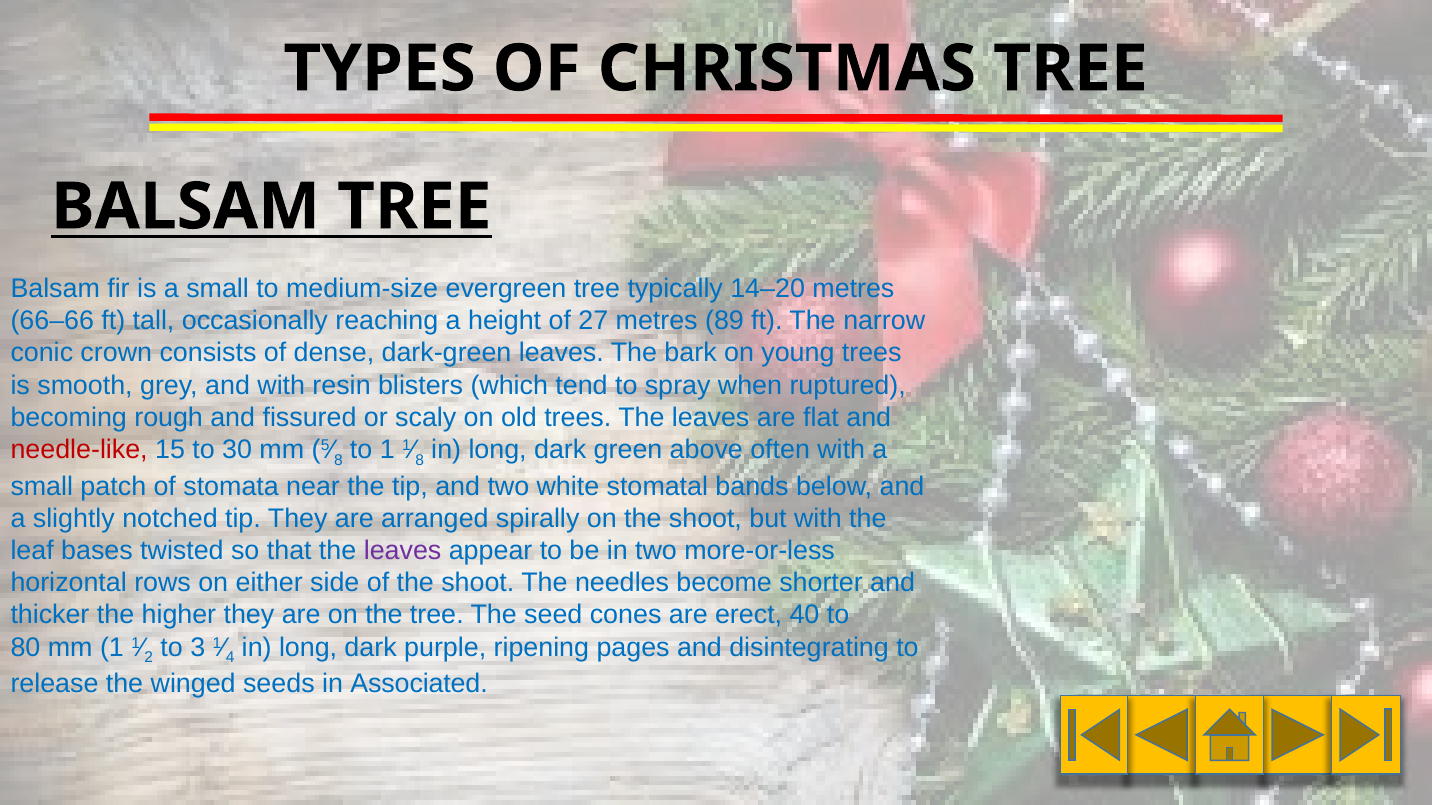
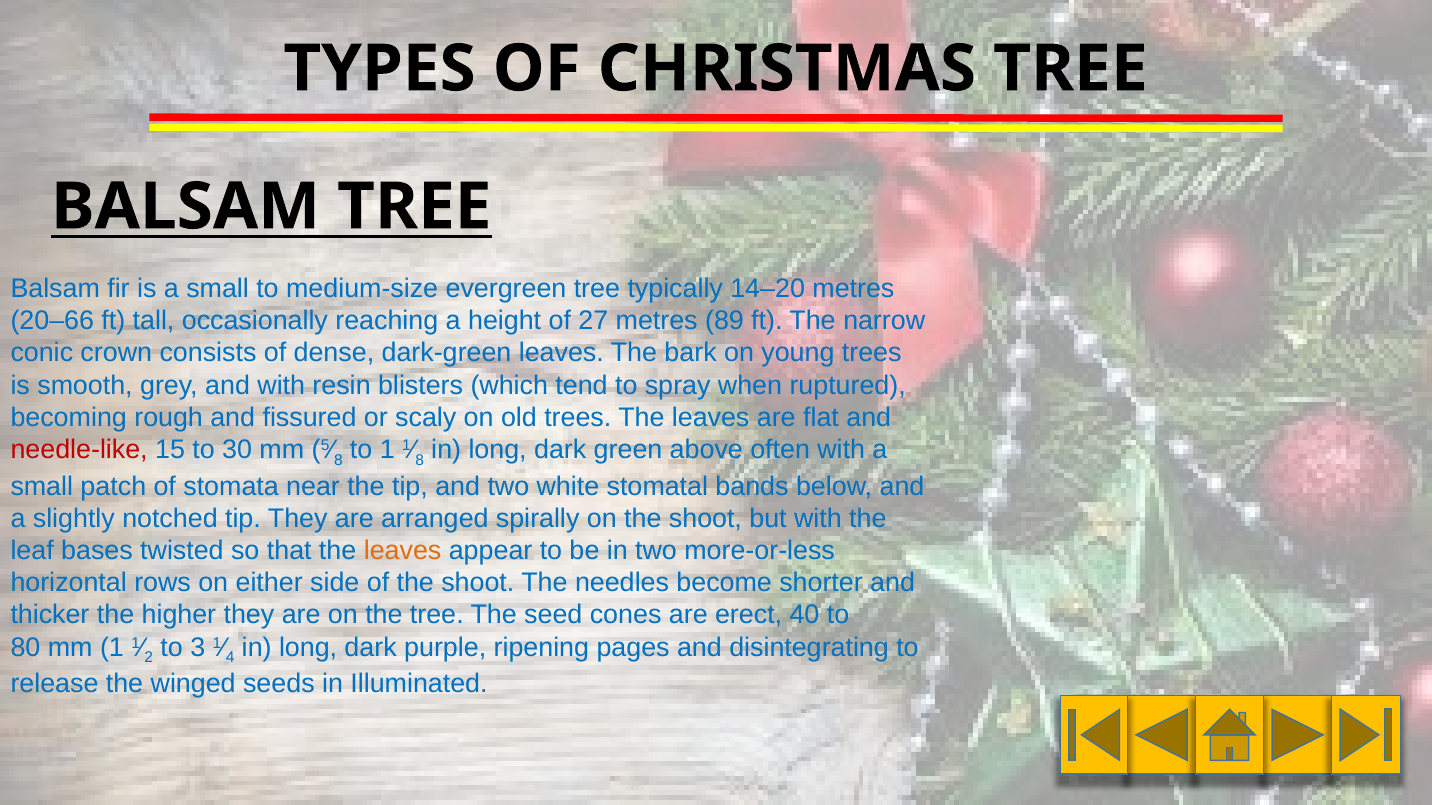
66–66: 66–66 -> 20–66 (52, 321)
leaves colour: purple -> orange (403, 551)
Associated: Associated -> Illuminated (419, 684)
